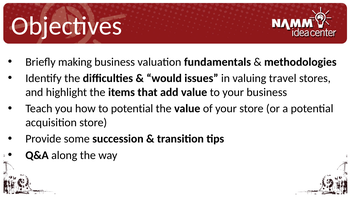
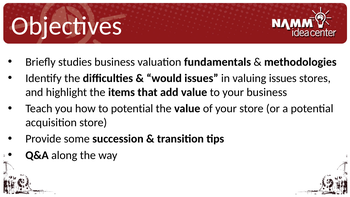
making: making -> studies (75, 62)
valuing travel: travel -> issues (283, 78)
